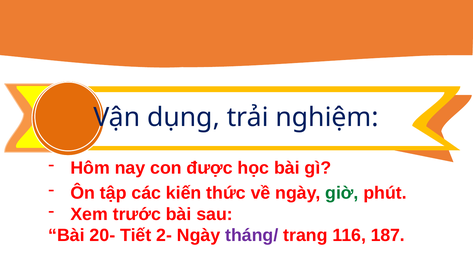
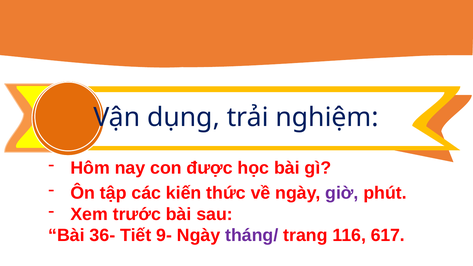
giờ colour: green -> purple (342, 193)
20-: 20- -> 36- (102, 236)
2-: 2- -> 9- (164, 236)
187: 187 -> 617 (388, 236)
